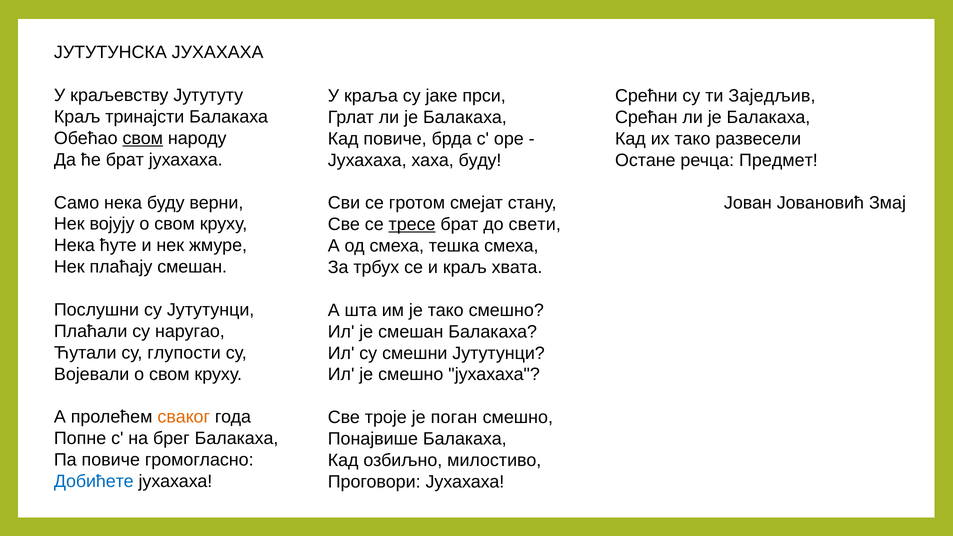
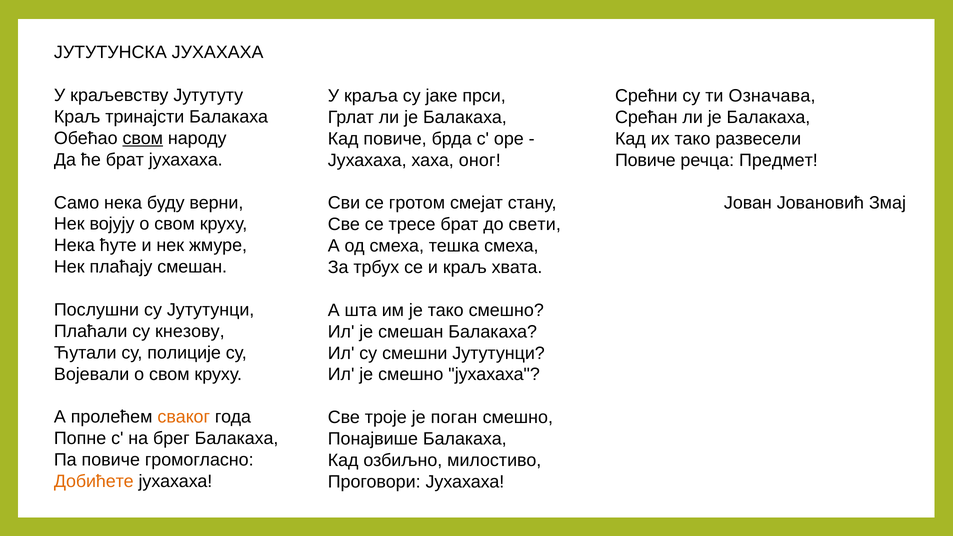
Заједљив: Заједљив -> Означава (772, 96)
хаха буду: буду -> оног (480, 160)
Остане: Остане -> Повиче (645, 160)
тресе underline: present -> none (412, 225)
наругао: наругао -> кнезову (190, 331)
глупости: глупости -> полиције (184, 353)
Добићете colour: blue -> orange (94, 481)
